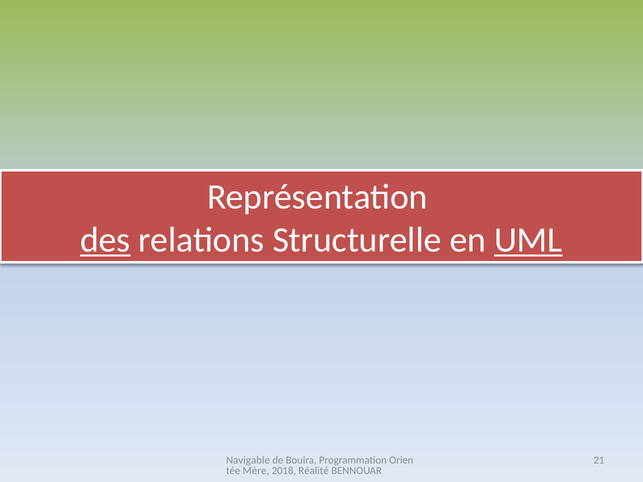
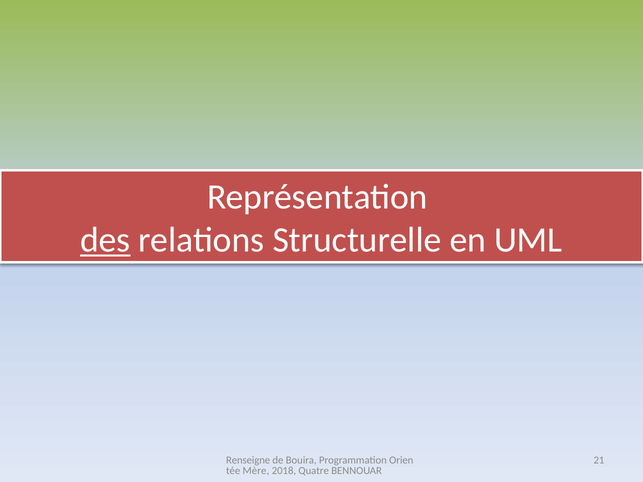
UML underline: present -> none (528, 240)
Navigable: Navigable -> Renseigne (248, 460)
Réalité: Réalité -> Quatre (314, 471)
